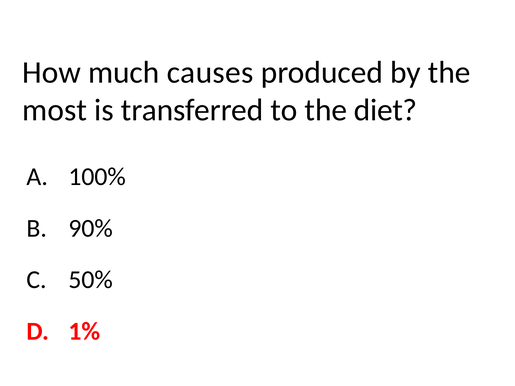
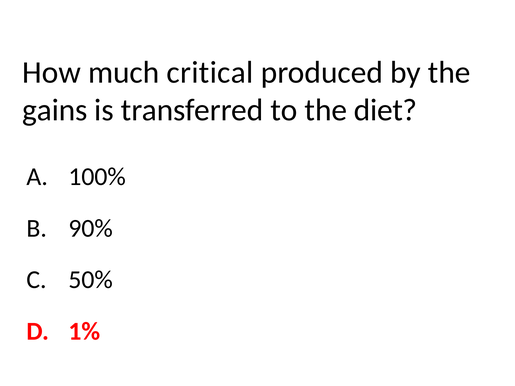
causes: causes -> critical (210, 73)
most: most -> gains (55, 110)
